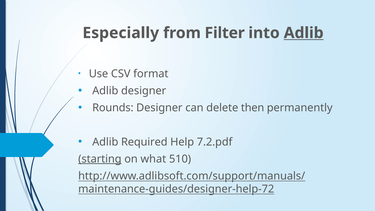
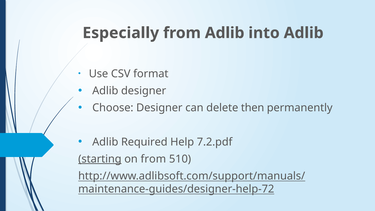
from Filter: Filter -> Adlib (225, 33)
Adlib underline: present -> none (304, 33)
Rounds: Rounds -> Choose (113, 108)
on what: what -> from (153, 159)
